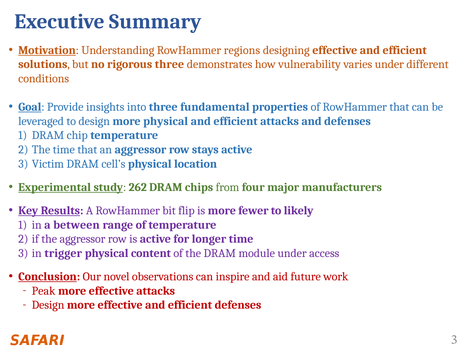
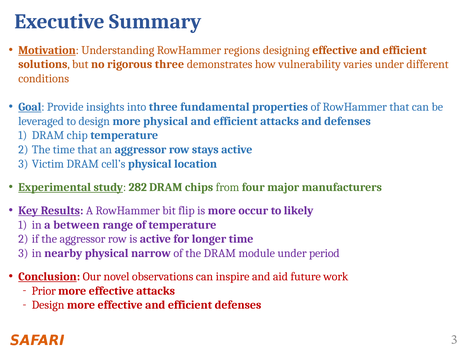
262: 262 -> 282 (138, 187)
fewer: fewer -> occur (253, 211)
trigger: trigger -> nearby (63, 254)
content: content -> narrow (151, 254)
access: access -> period (324, 254)
Peak: Peak -> Prior (44, 291)
